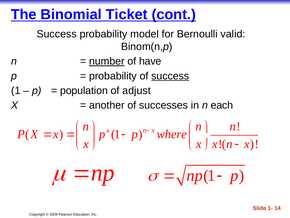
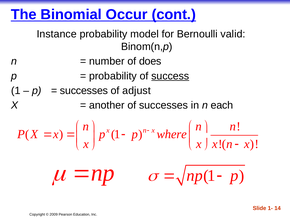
Ticket: Ticket -> Occur (127, 15)
Success: Success -> Instance (57, 34)
number underline: present -> none (107, 61)
have: have -> does (150, 61)
population: population -> successes (84, 90)
